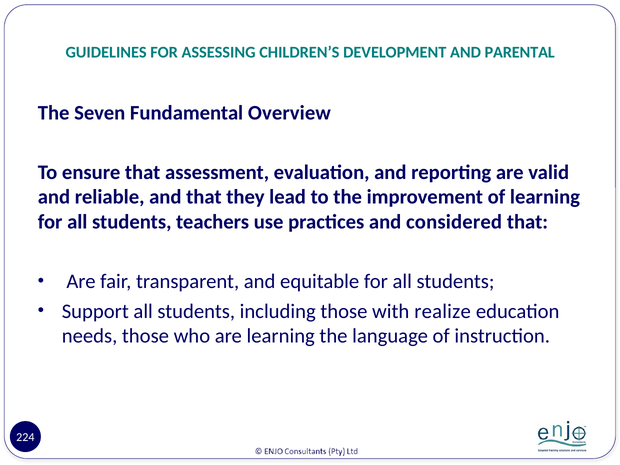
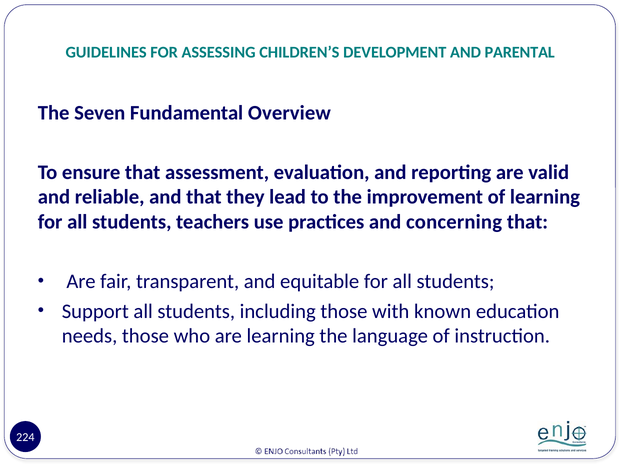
considered: considered -> concerning (454, 222)
realize: realize -> known (443, 311)
